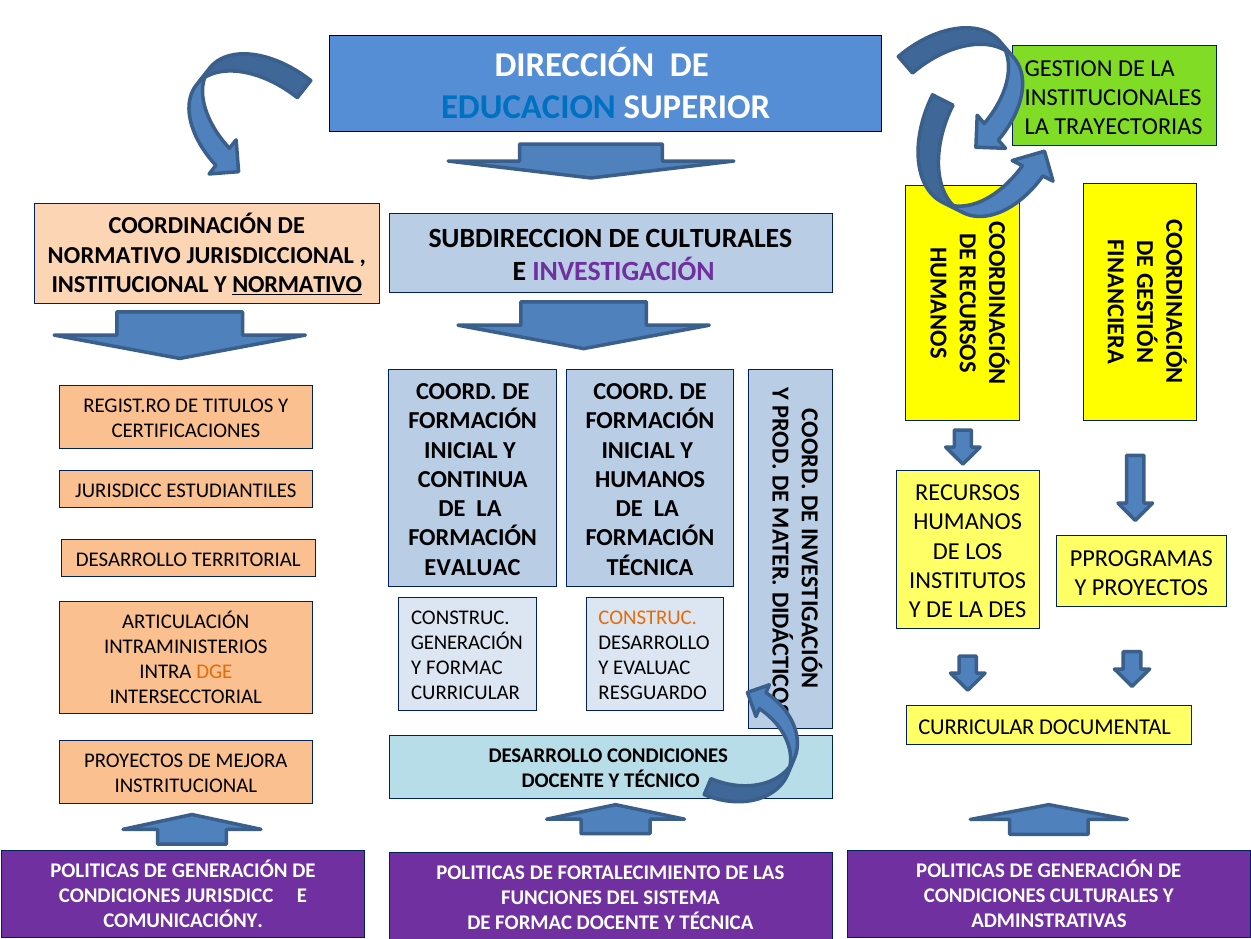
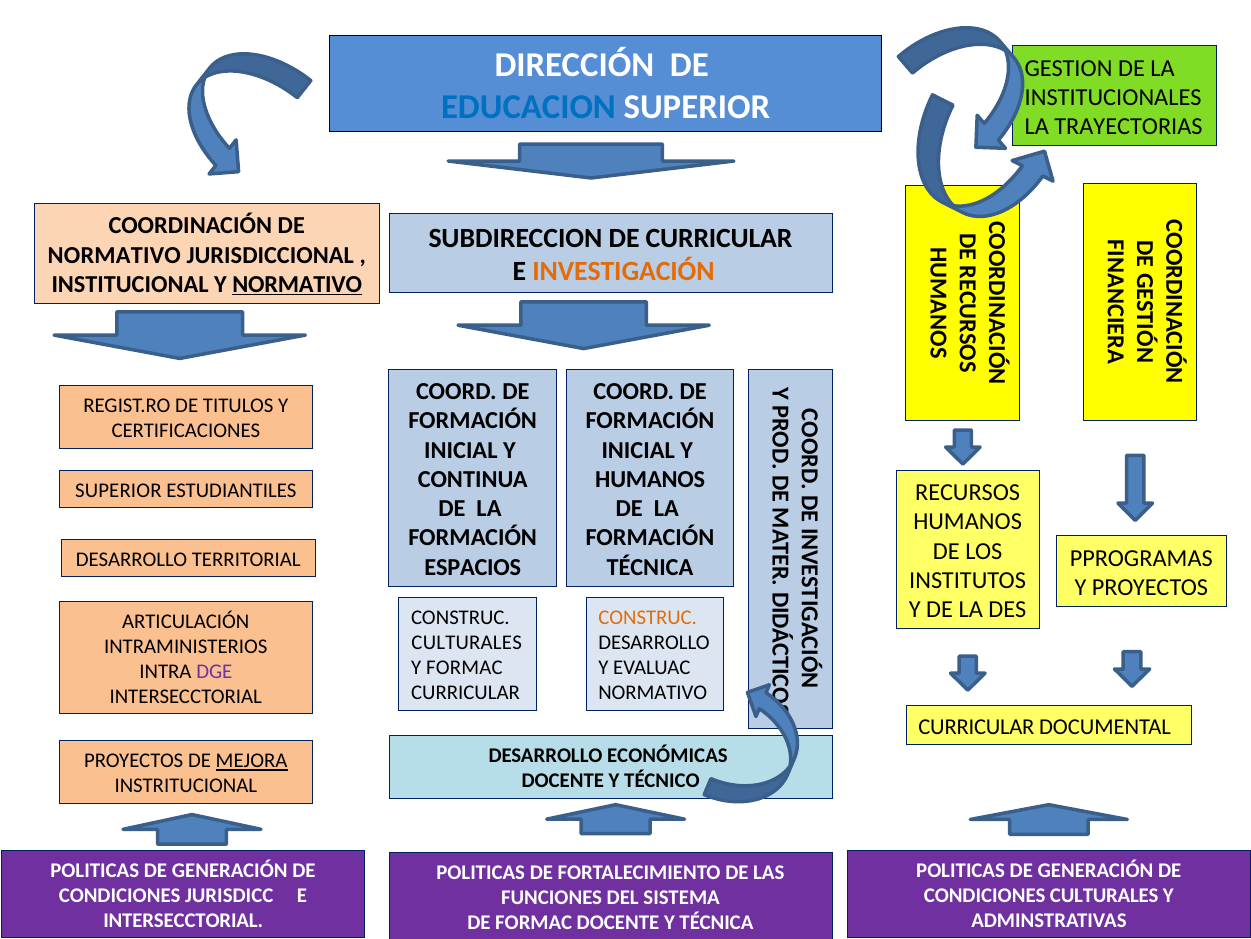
DE CULTURALES: CULTURALES -> CURRICULAR (719, 238)
INVESTIGACIÓN colour: purple -> orange (623, 271)
JURISDICC: JURISDICC -> SUPERIOR (118, 490)
EVALUAC: EVALUAC -> ESPACIOS (473, 567)
GENERACIÓN: GENERACIÓN -> CULTURALES (467, 642)
DGE colour: orange -> purple (214, 671)
RESGUARDO: RESGUARDO -> NORMATIVO (653, 692)
DESARROLLO CONDICIONES: CONDICIONES -> ECONÓMICAS (667, 755)
MEJORA underline: none -> present (252, 760)
COMUNICACIÓNY: COMUNICACIÓNY -> INTERSECCTORIAL (183, 920)
